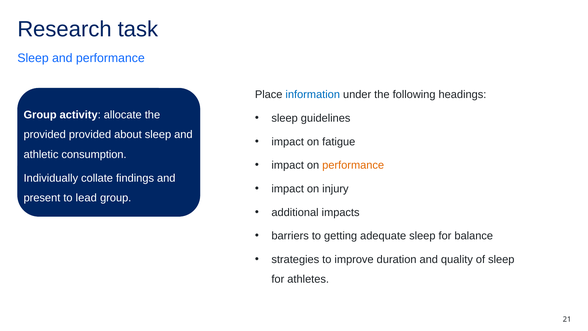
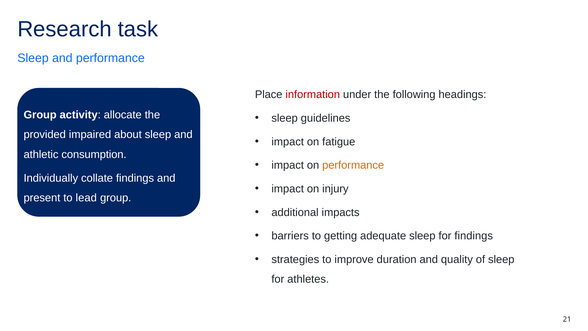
information colour: blue -> red (313, 95)
provided provided: provided -> impaired (90, 135)
for balance: balance -> findings (474, 236)
